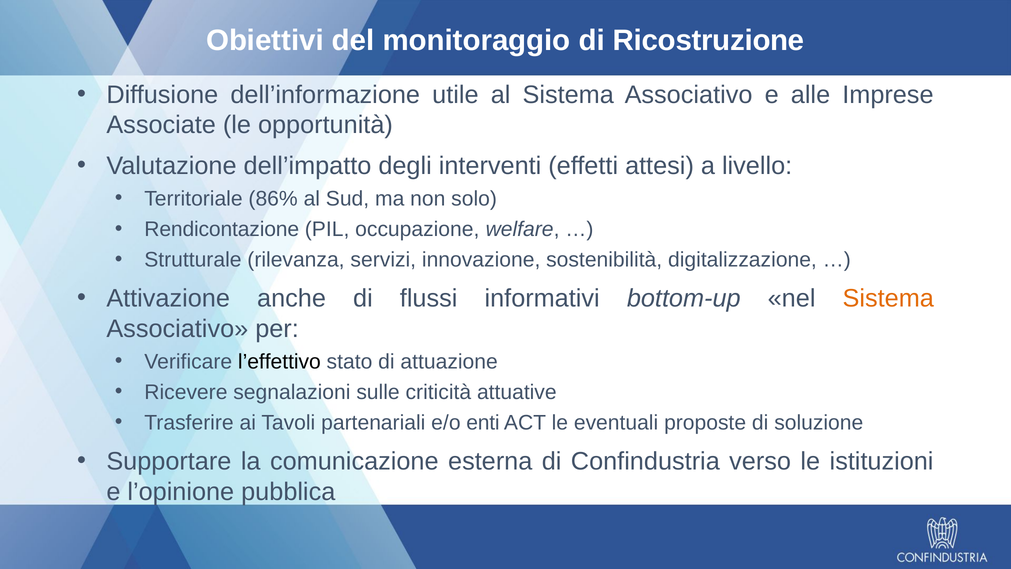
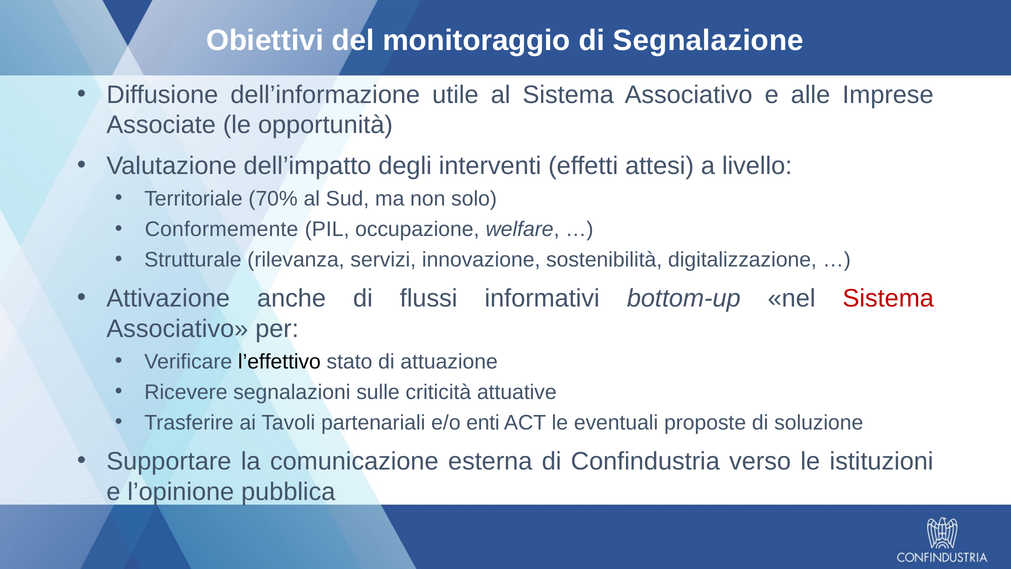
Ricostruzione: Ricostruzione -> Segnalazione (708, 41)
86%: 86% -> 70% (273, 199)
Rendicontazione: Rendicontazione -> Conformemente (222, 229)
Sistema colour: orange -> red (888, 298)
